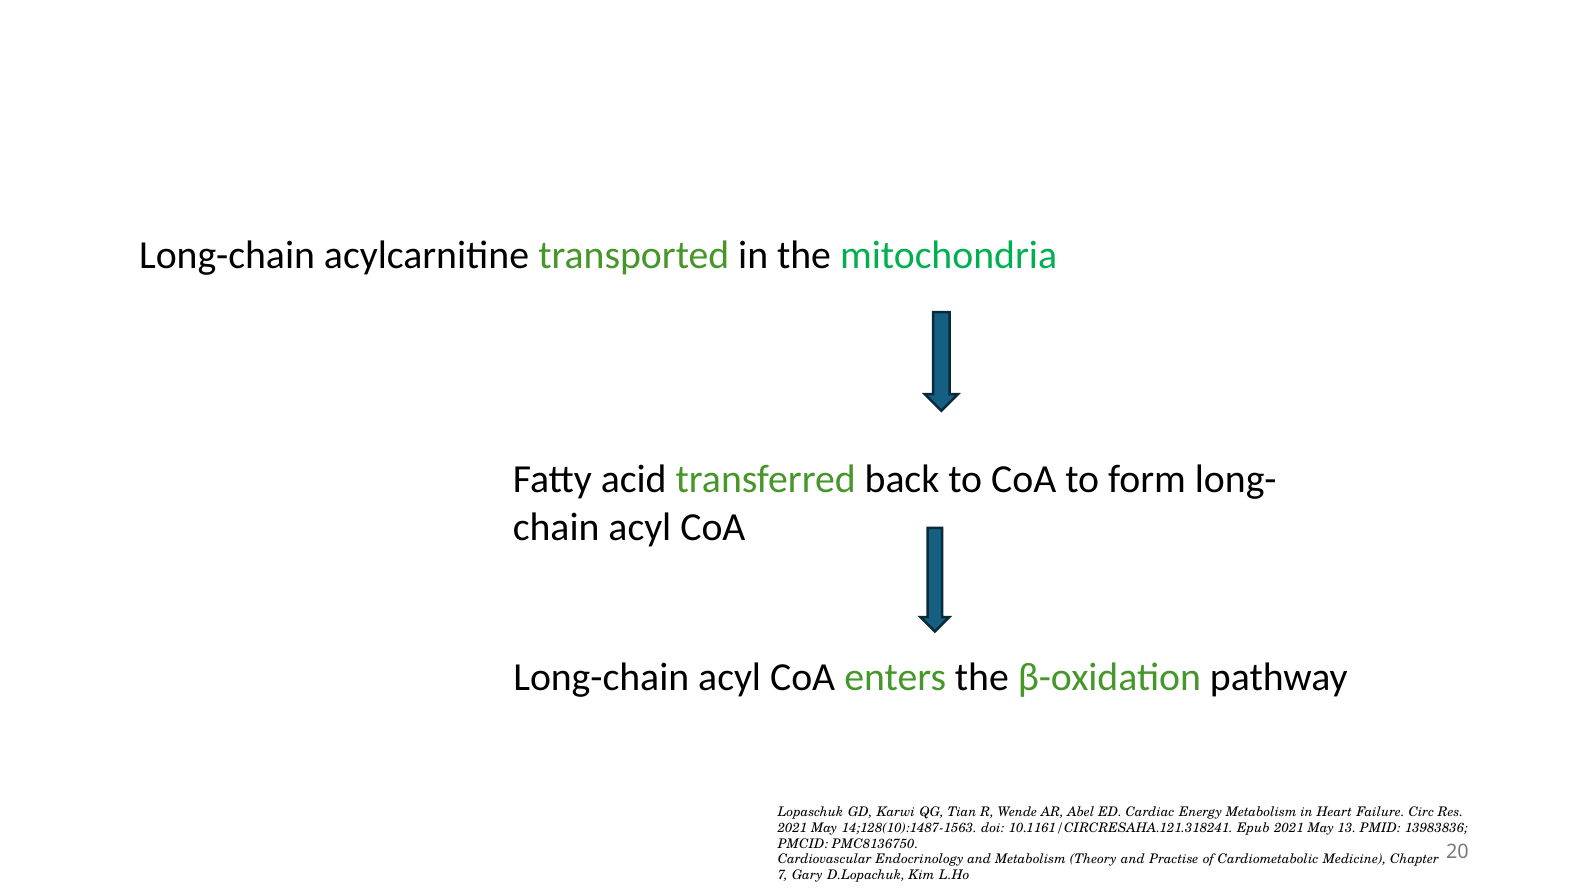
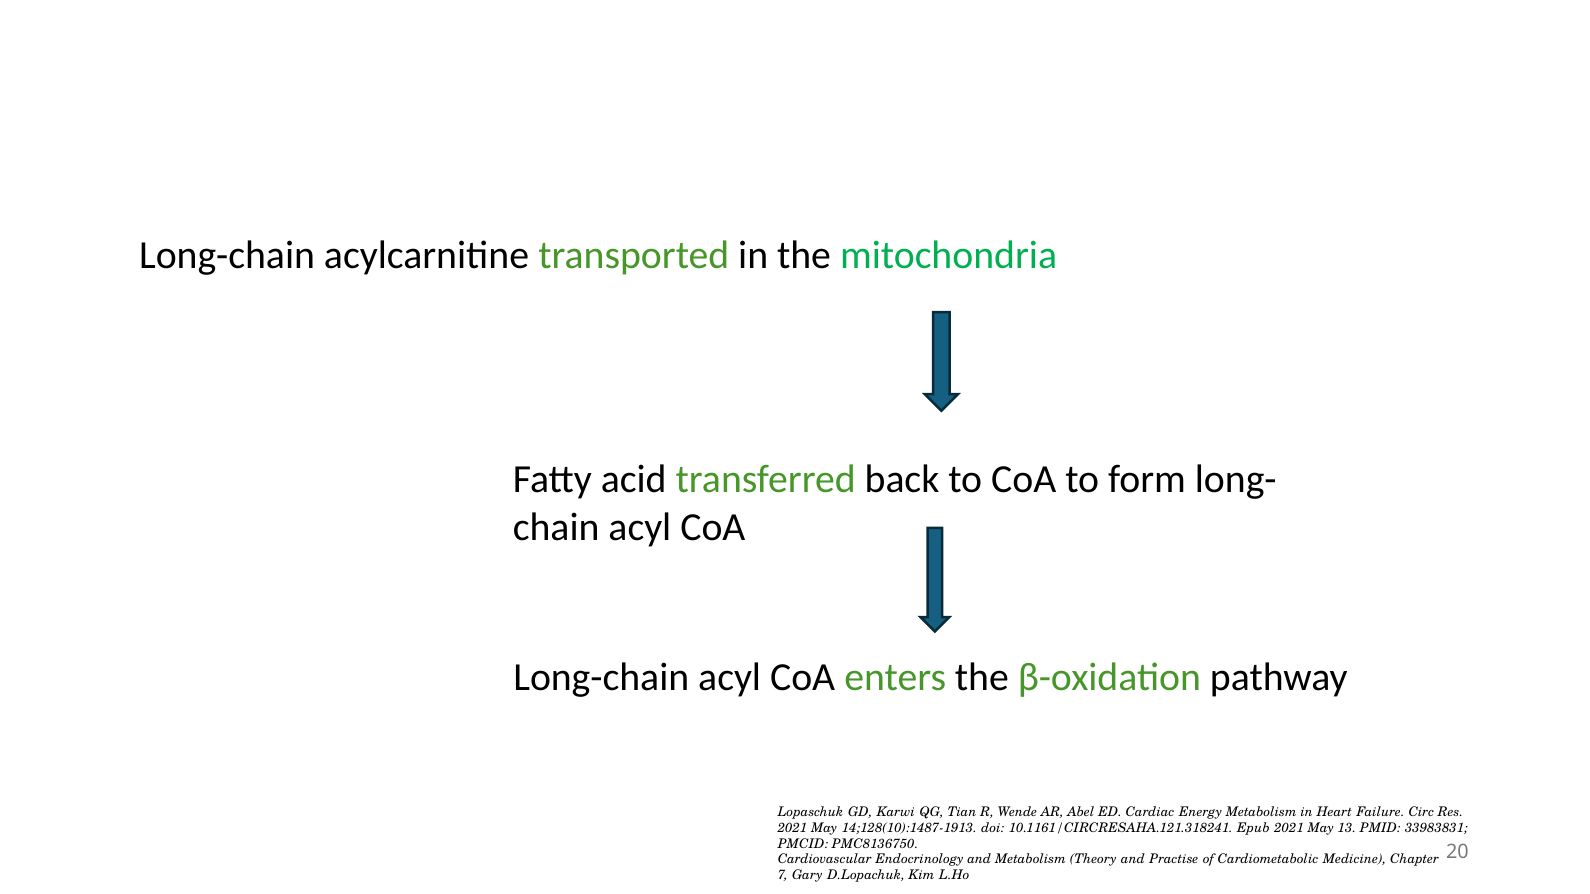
14;128(10):1487-1563: 14;128(10):1487-1563 -> 14;128(10):1487-1913 (909, 828)
13983836: 13983836 -> 33983831 (1436, 828)
